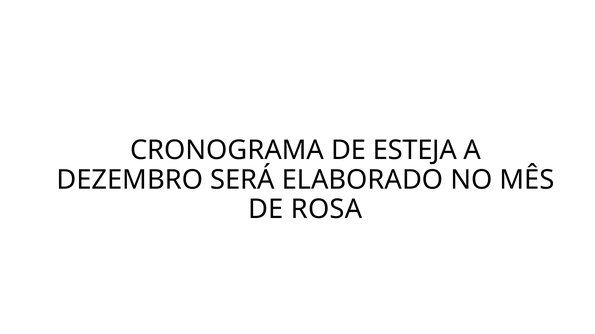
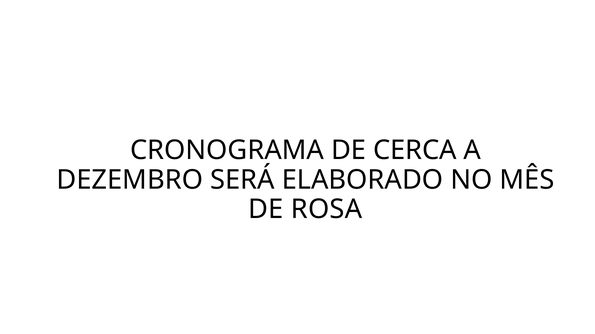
ESTEJA: ESTEJA -> CERCA (415, 151)
